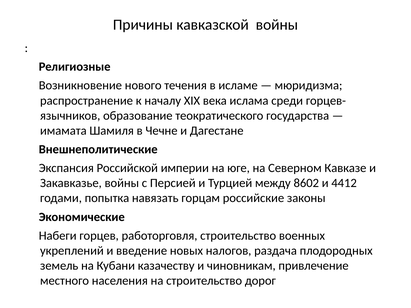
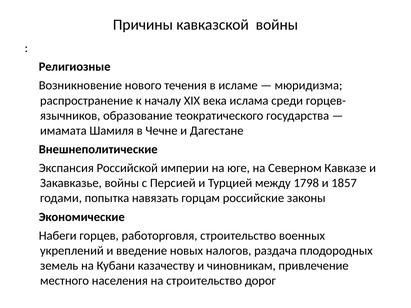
8602: 8602 -> 1798 (306, 183)
4412: 4412 -> 1857 (344, 183)
